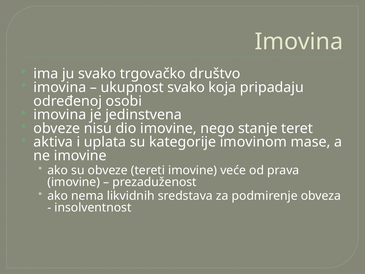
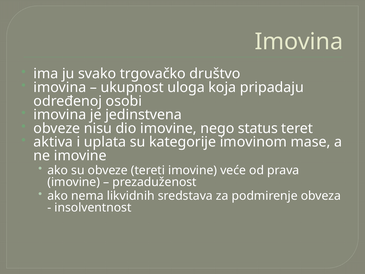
ukupnost svako: svako -> uloga (186, 87)
stanje: stanje -> status (258, 128)
